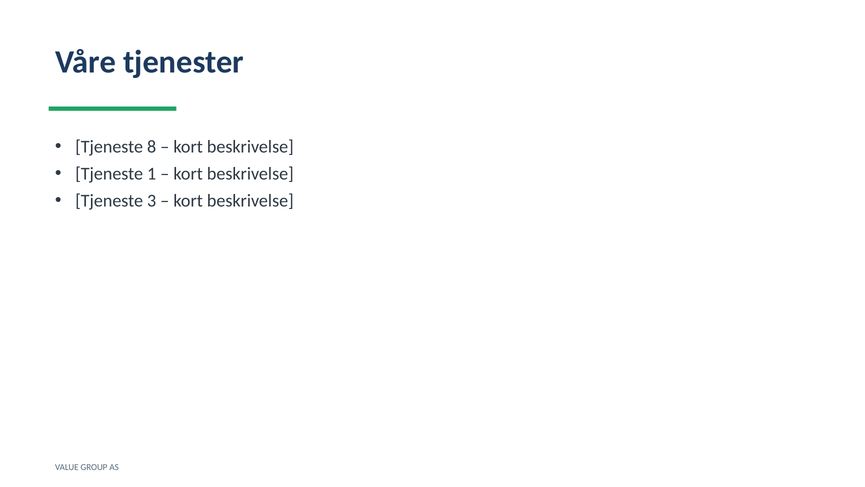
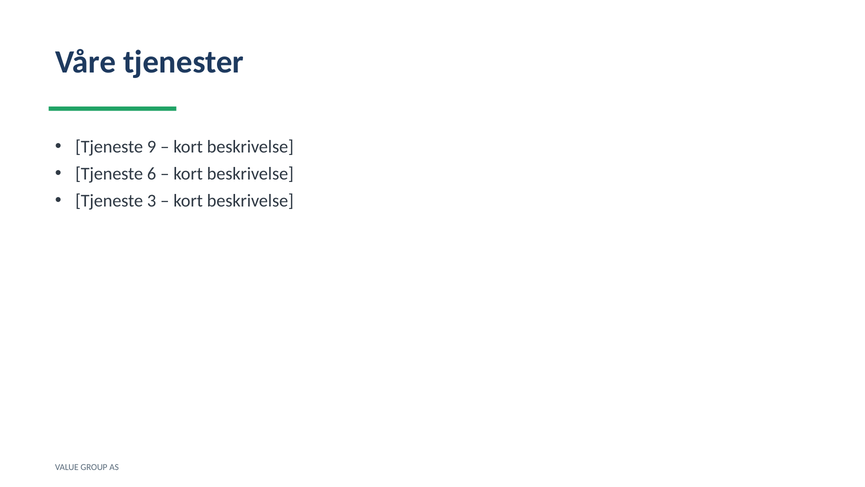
8: 8 -> 9 (152, 147)
1: 1 -> 6 (152, 174)
